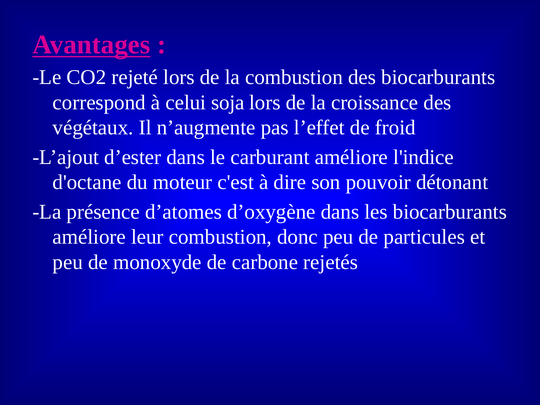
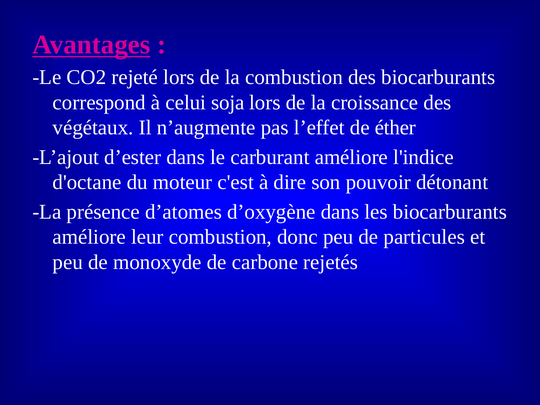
froid: froid -> éther (395, 128)
